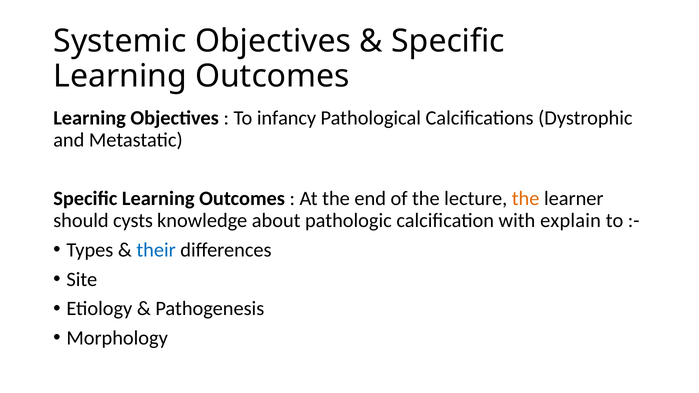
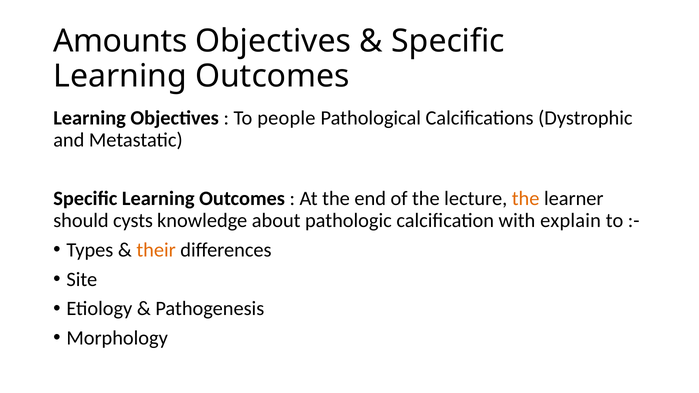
Systemic: Systemic -> Amounts (120, 41)
infancy: infancy -> people (286, 118)
their colour: blue -> orange (156, 250)
